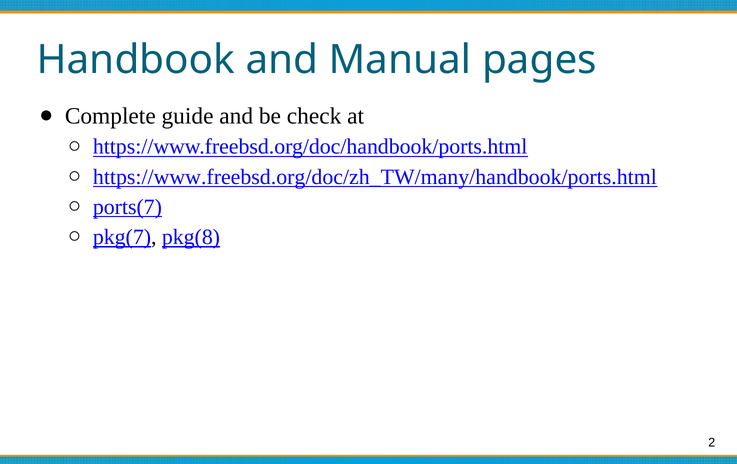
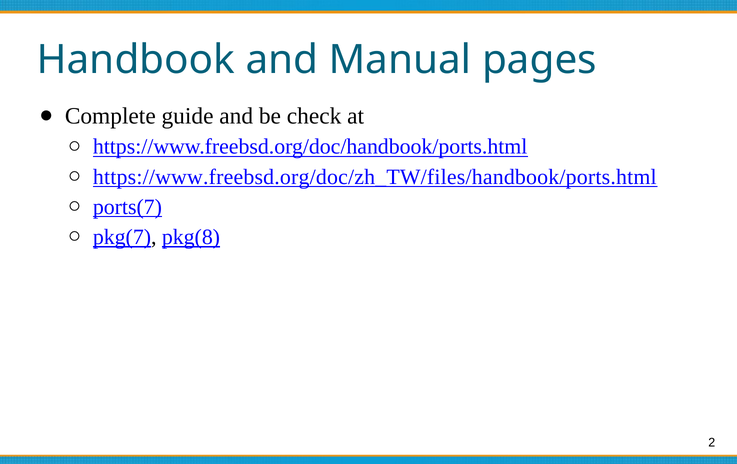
https://www.freebsd.org/doc/zh_TW/many/handbook/ports.html: https://www.freebsd.org/doc/zh_TW/many/handbook/ports.html -> https://www.freebsd.org/doc/zh_TW/files/handbook/ports.html (375, 177)
